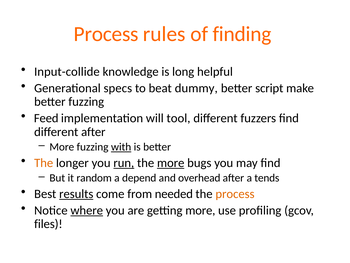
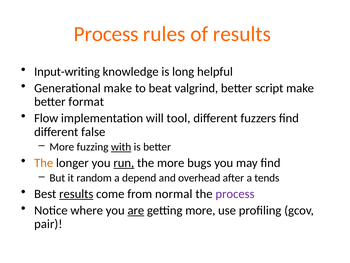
of finding: finding -> results (242, 34)
Input-collide: Input-collide -> Input-writing (67, 71)
Generational specs: specs -> make (118, 88)
dummy: dummy -> valgrind (196, 88)
better fuzzing: fuzzing -> format (86, 102)
Feed: Feed -> Flow (46, 118)
different after: after -> false (93, 132)
more underline: present -> none (171, 163)
needed: needed -> normal (174, 194)
process colour: orange -> purple (235, 194)
where underline: present -> none (87, 210)
are underline: none -> present (136, 210)
files: files -> pair (48, 224)
